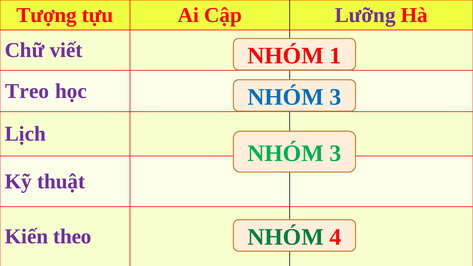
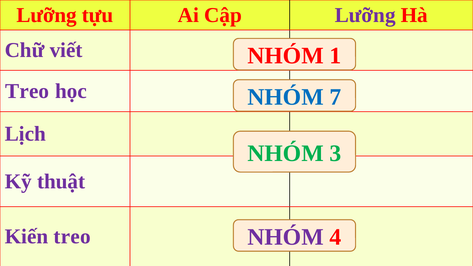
Tượng: Tượng -> Lưỡng (47, 15)
3: 3 -> 7 (335, 97)
NHÓM colour: green -> purple (286, 237)
Kiến theo: theo -> treo (72, 237)
